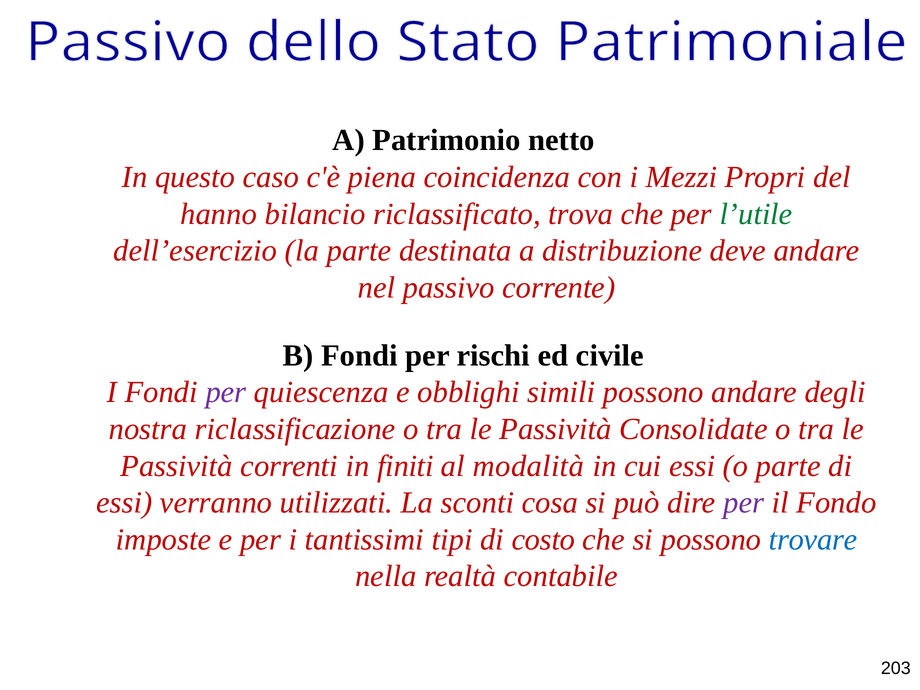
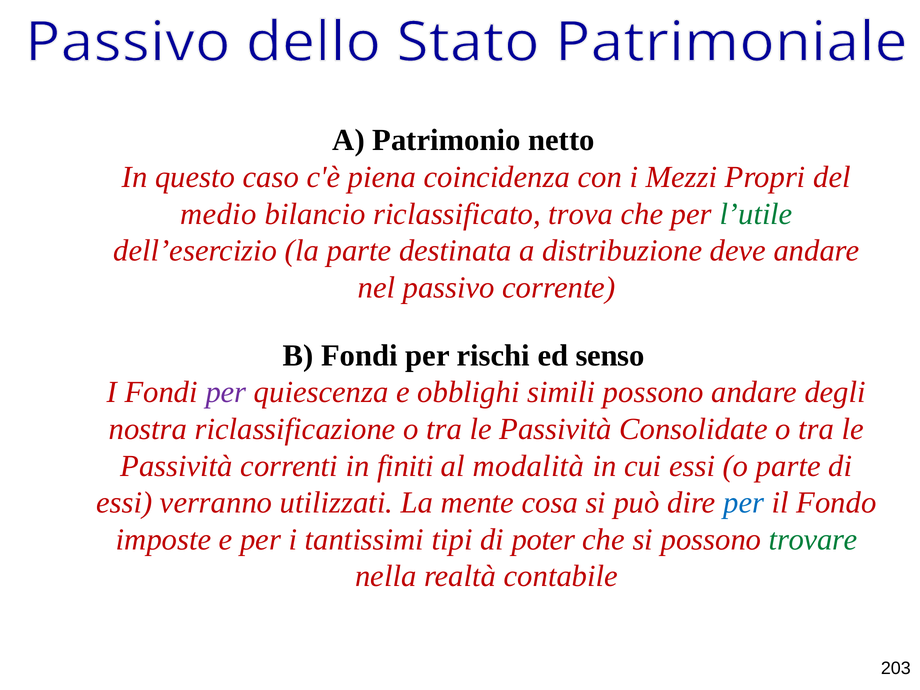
hanno: hanno -> medio (219, 214)
civile: civile -> senso (610, 356)
sconti: sconti -> mente (477, 503)
per colour: purple -> blue (744, 503)
costo: costo -> poter (543, 540)
trovare colour: blue -> green (813, 540)
